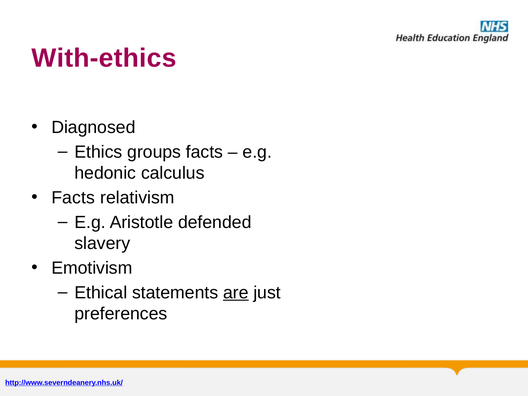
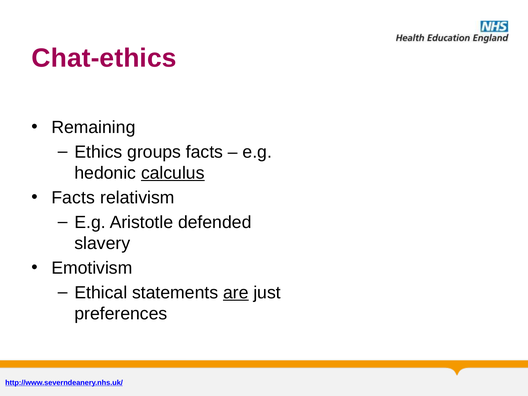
With-ethics: With-ethics -> Chat-ethics (104, 58)
Diagnosed: Diagnosed -> Remaining (93, 127)
calculus underline: none -> present (173, 173)
